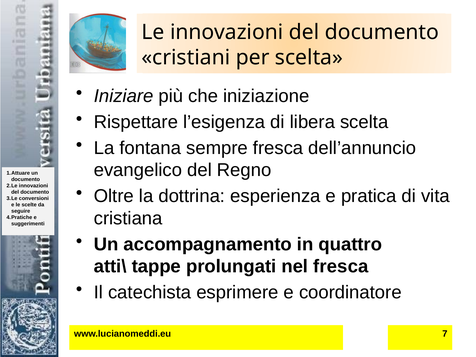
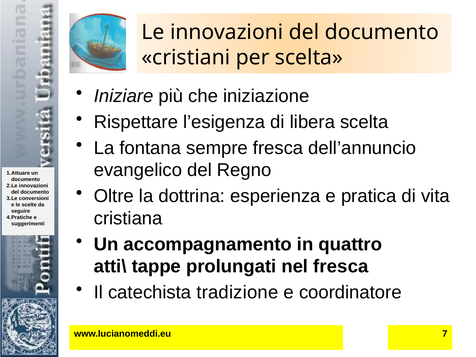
esprimere: esprimere -> tradizione (237, 292)
